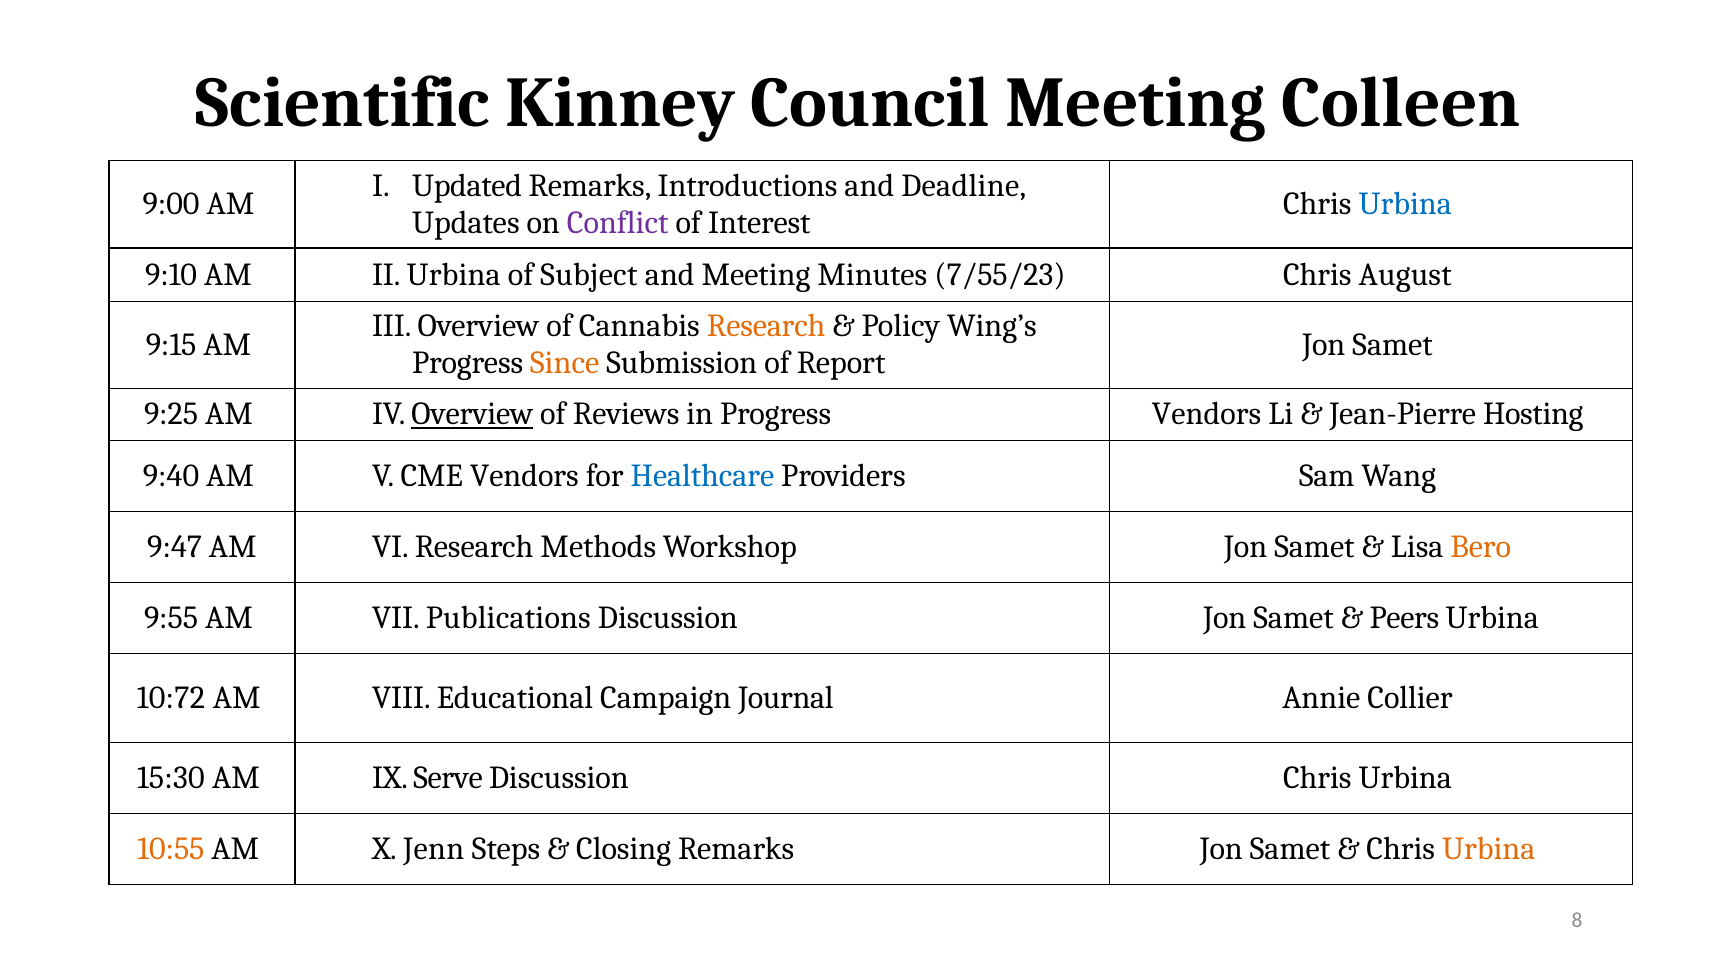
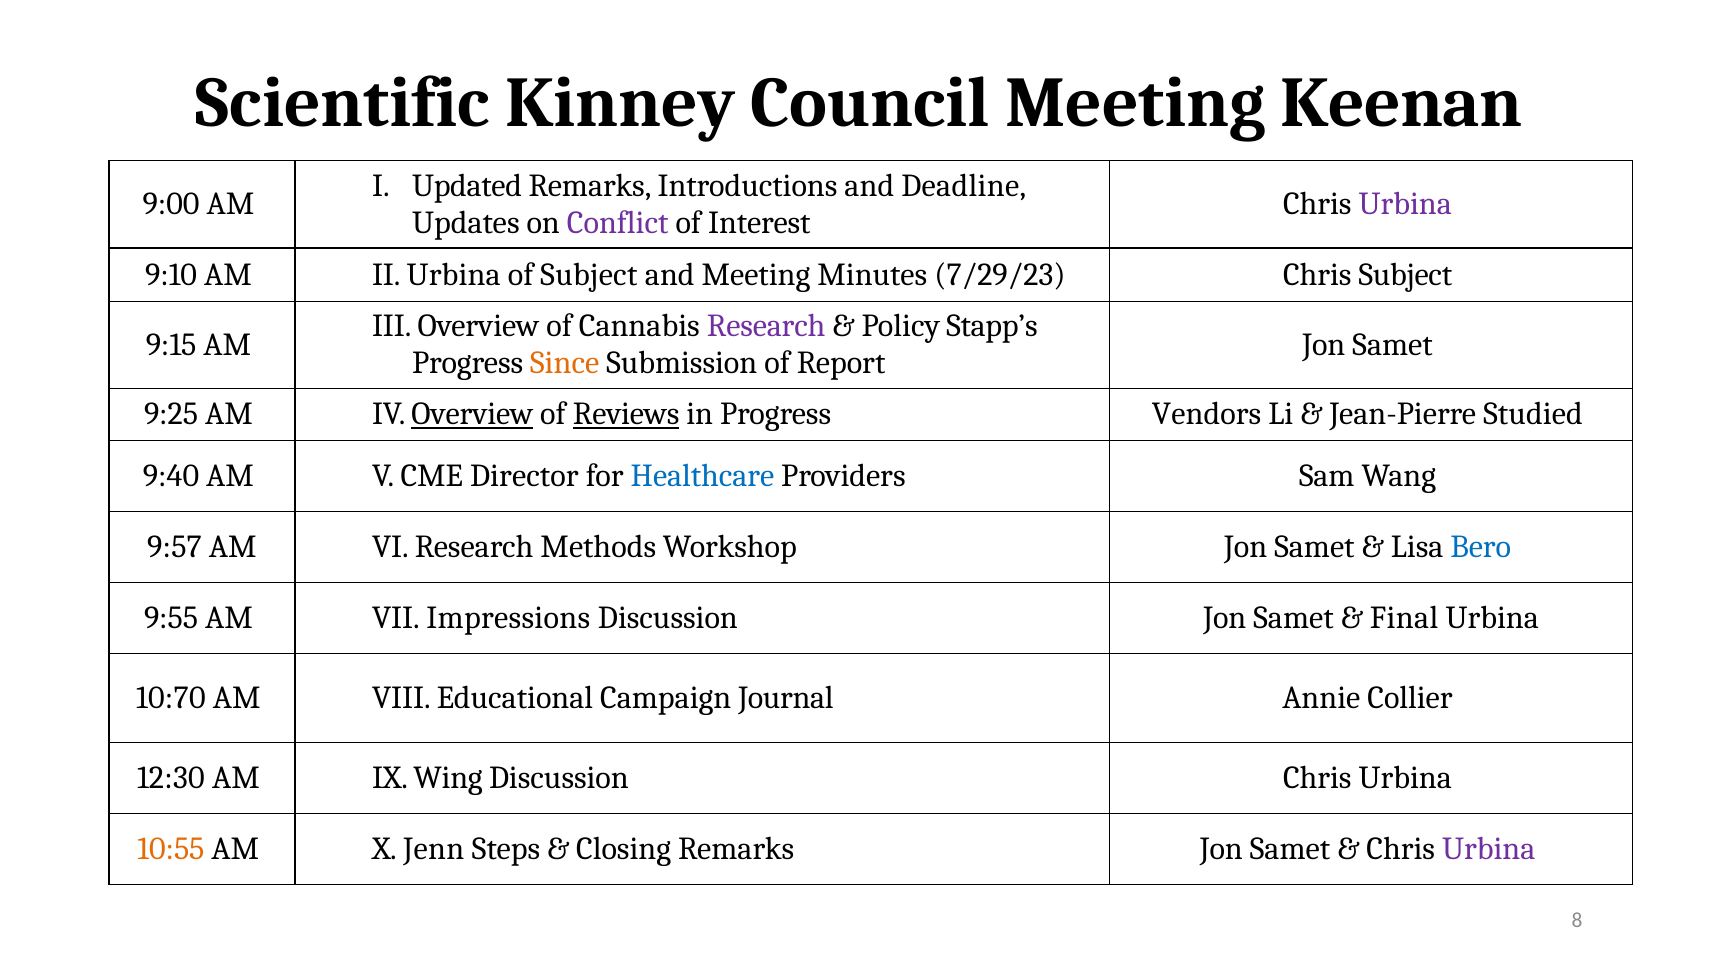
Colleen: Colleen -> Keenan (1402, 103)
Urbina colour: blue -> purple (1405, 204)
7/55/23: 7/55/23 -> 7/29/23 (1000, 274)
Chris August: August -> Subject (1405, 274)
Research colour: orange -> purple (766, 326)
Wing’s: Wing’s -> Stapp’s (992, 326)
Reviews underline: none -> present (626, 414)
Hosting: Hosting -> Studied (1533, 414)
CME Vendors: Vendors -> Director (524, 475)
9:47: 9:47 -> 9:57 (175, 546)
Bero colour: orange -> blue (1481, 546)
Publications: Publications -> Impressions (508, 617)
Peers: Peers -> Final (1404, 617)
10:72: 10:72 -> 10:70 (171, 697)
15:30: 15:30 -> 12:30 (171, 777)
Serve: Serve -> Wing (448, 777)
Urbina colour: orange -> purple (1489, 848)
